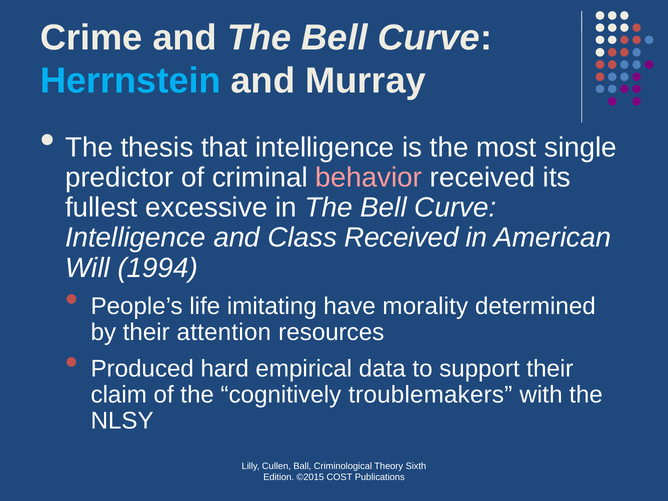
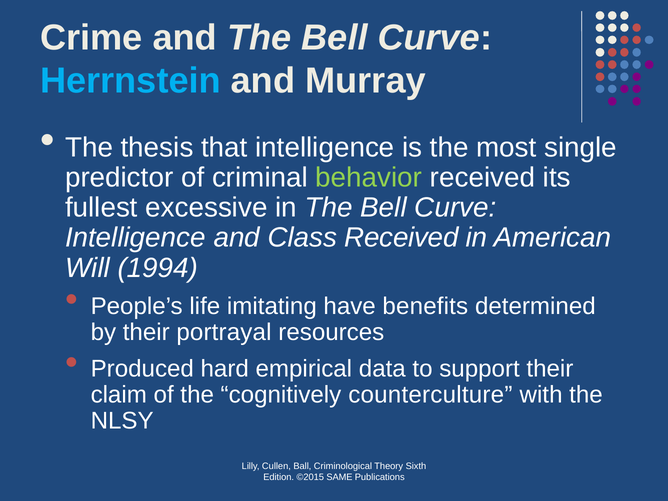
behavior colour: pink -> light green (369, 178)
morality: morality -> benefits (425, 306)
attention: attention -> portrayal (224, 332)
troublemakers: troublemakers -> counterculture (430, 395)
COST: COST -> SAME (339, 477)
